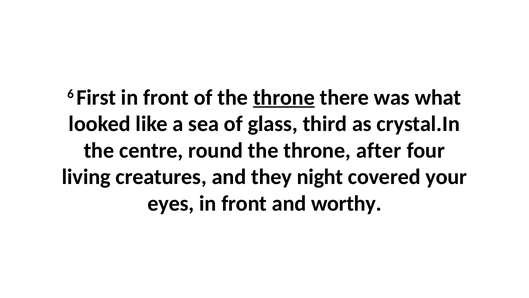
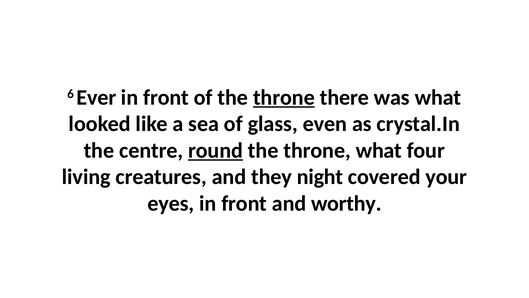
First: First -> Ever (96, 97)
third: third -> even (325, 124)
round underline: none -> present (216, 150)
throne after: after -> what (379, 150)
